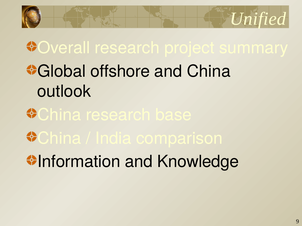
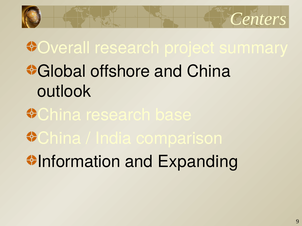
Unified: Unified -> Centers (258, 19)
Knowledge: Knowledge -> Expanding (198, 162)
